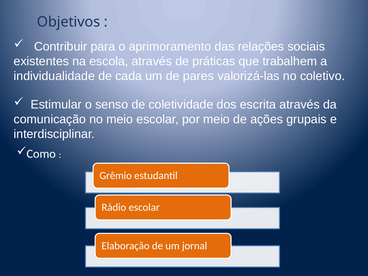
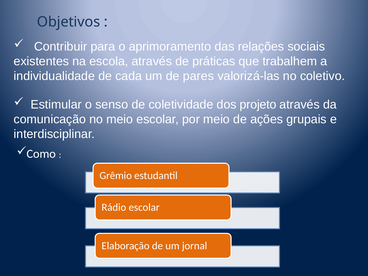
escrita: escrita -> projeto (258, 105)
